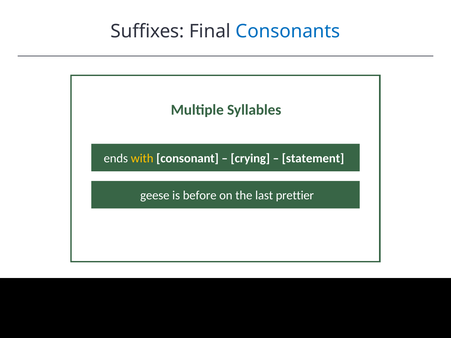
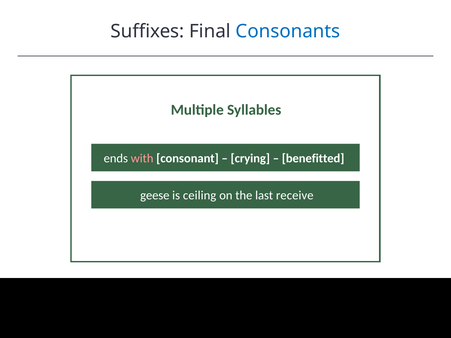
with colour: yellow -> pink (142, 158)
statement: statement -> benefitted (313, 158)
before: before -> ceiling (200, 196)
prettier: prettier -> receive (295, 196)
